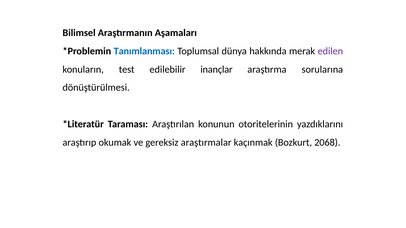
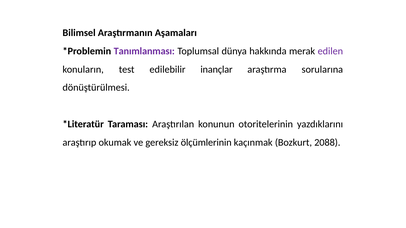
Tanımlanması colour: blue -> purple (144, 51)
araştırmalar: araştırmalar -> ölçümlerinin (206, 143)
2068: 2068 -> 2088 (327, 143)
